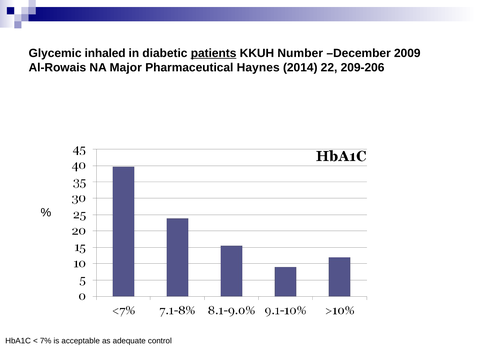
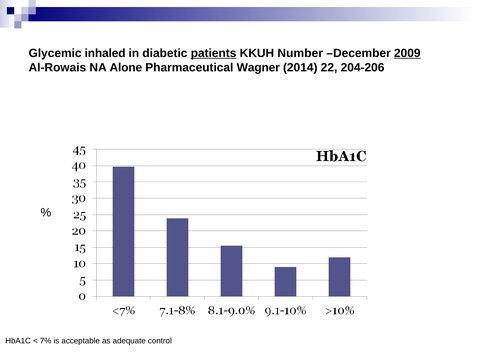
2009 underline: none -> present (407, 53)
Major: Major -> Alone (126, 68)
Haynes: Haynes -> Wagner (258, 68)
209-206: 209-206 -> 204-206 (363, 68)
